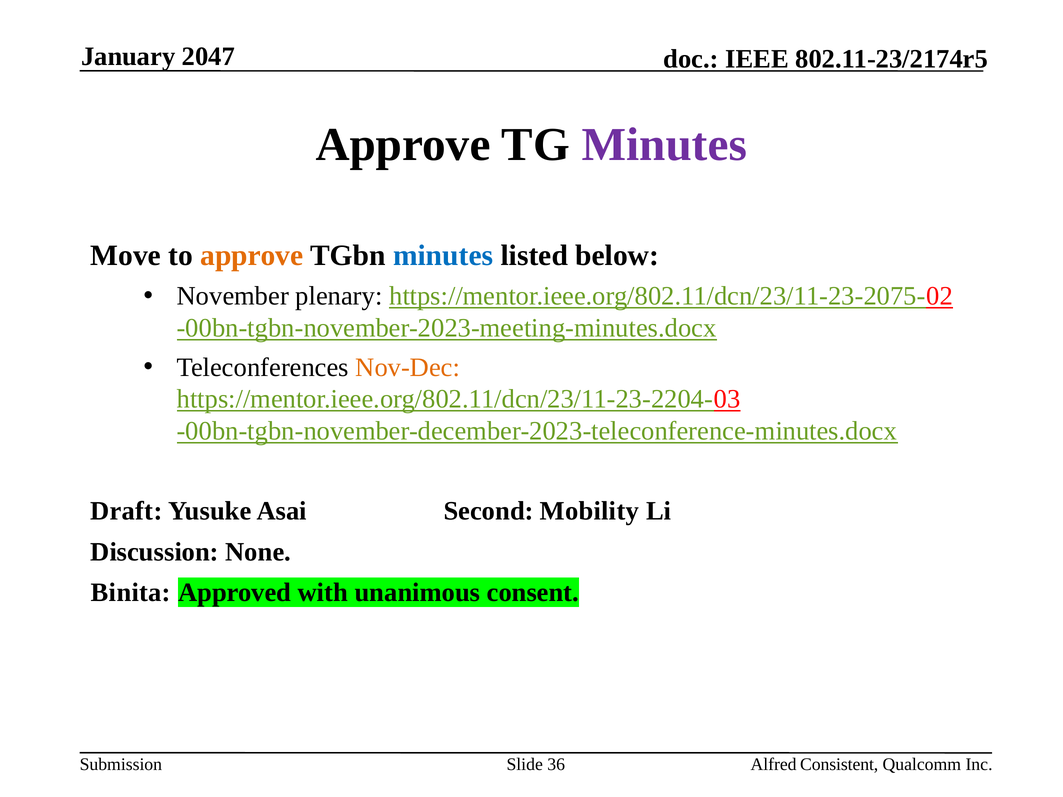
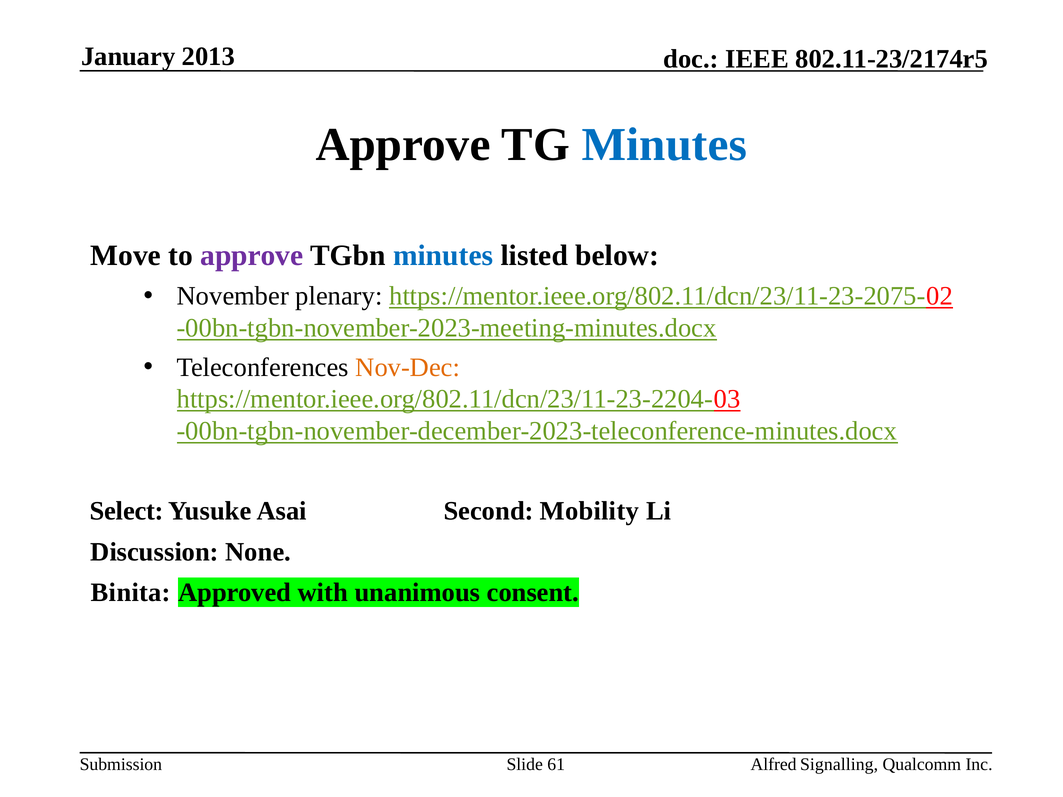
2047: 2047 -> 2013 (208, 56)
Minutes colour: purple -> blue (664, 145)
approve colour: orange -> purple (252, 255)
Draft: Draft -> Select (127, 511)
36: 36 -> 61 (556, 765)
Consistent: Consistent -> Signalling (839, 765)
